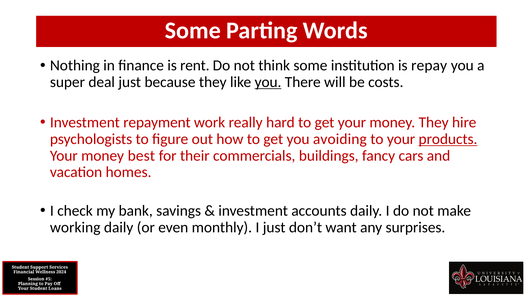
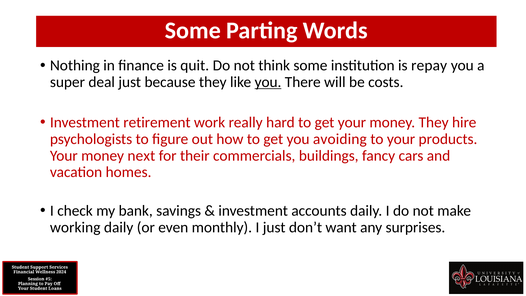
rent: rent -> quit (195, 66)
repayment: repayment -> retirement (157, 122)
products underline: present -> none (448, 139)
best: best -> next (141, 156)
